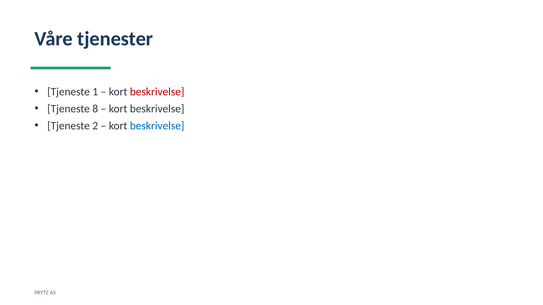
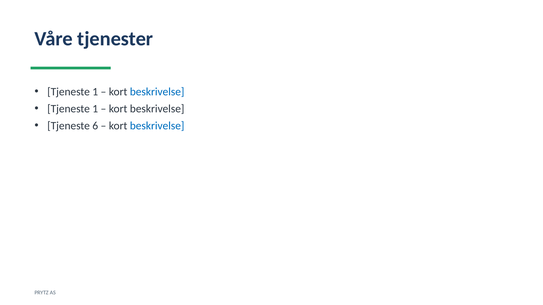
beskrivelse colour: red -> blue (157, 92)
8: 8 -> 1 (95, 109)
2: 2 -> 6 (95, 126)
